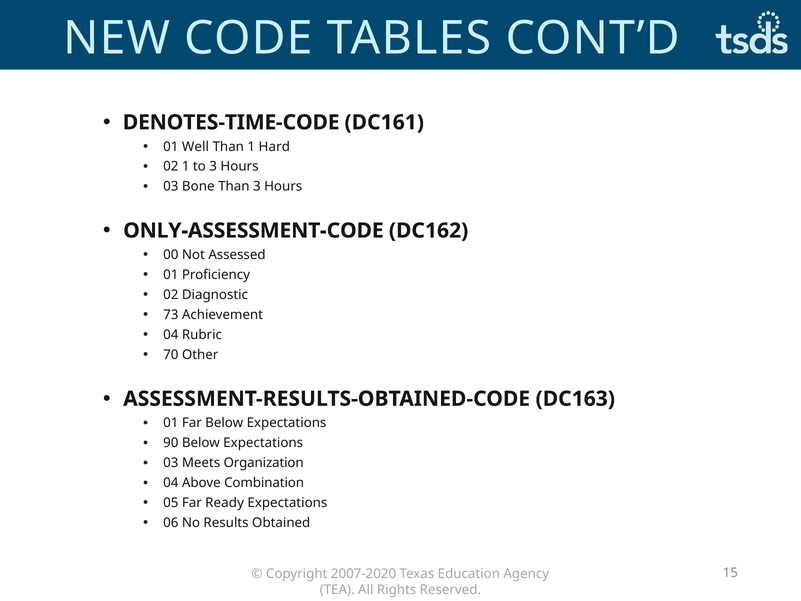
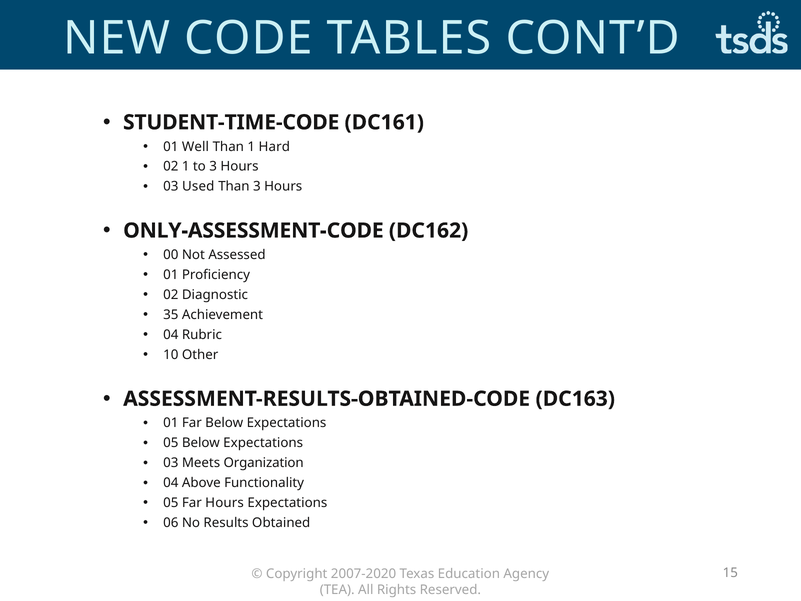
DENOTES-TIME-CODE: DENOTES-TIME-CODE -> STUDENT-TIME-CODE (231, 122)
Bone: Bone -> Used (198, 186)
73: 73 -> 35 (171, 315)
70: 70 -> 10 (171, 355)
90: 90 -> 05 (171, 443)
Combination: Combination -> Functionality (264, 483)
Far Ready: Ready -> Hours (225, 503)
